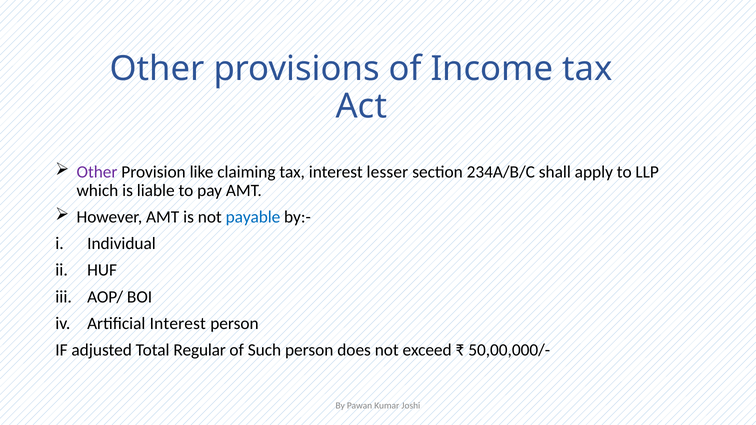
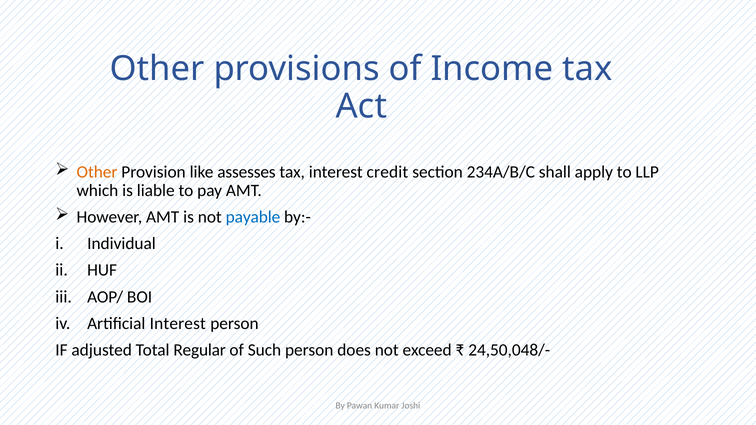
Other colour: purple -> orange (97, 172)
claiming: claiming -> assesses (246, 172)
lesser: lesser -> credit (387, 172)
50,00,000/-: 50,00,000/- -> 24,50,048/- (509, 350)
